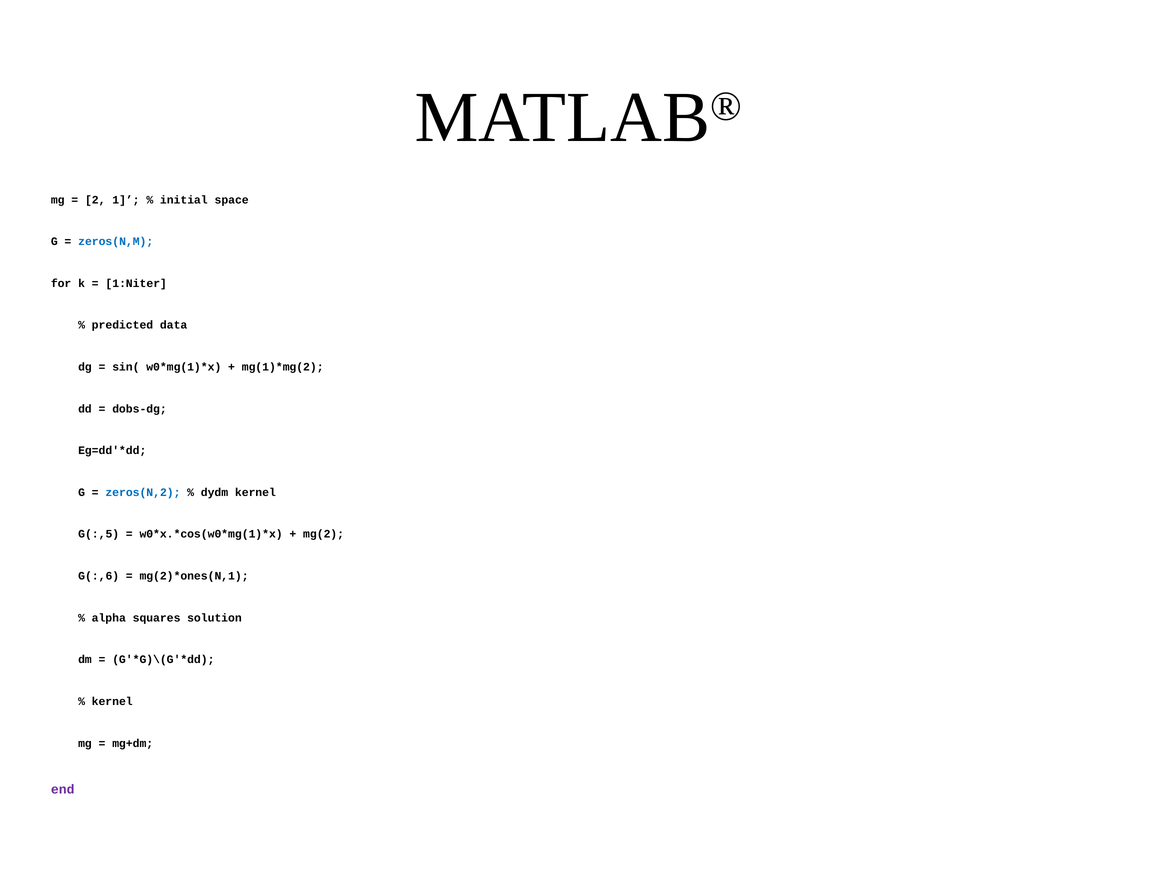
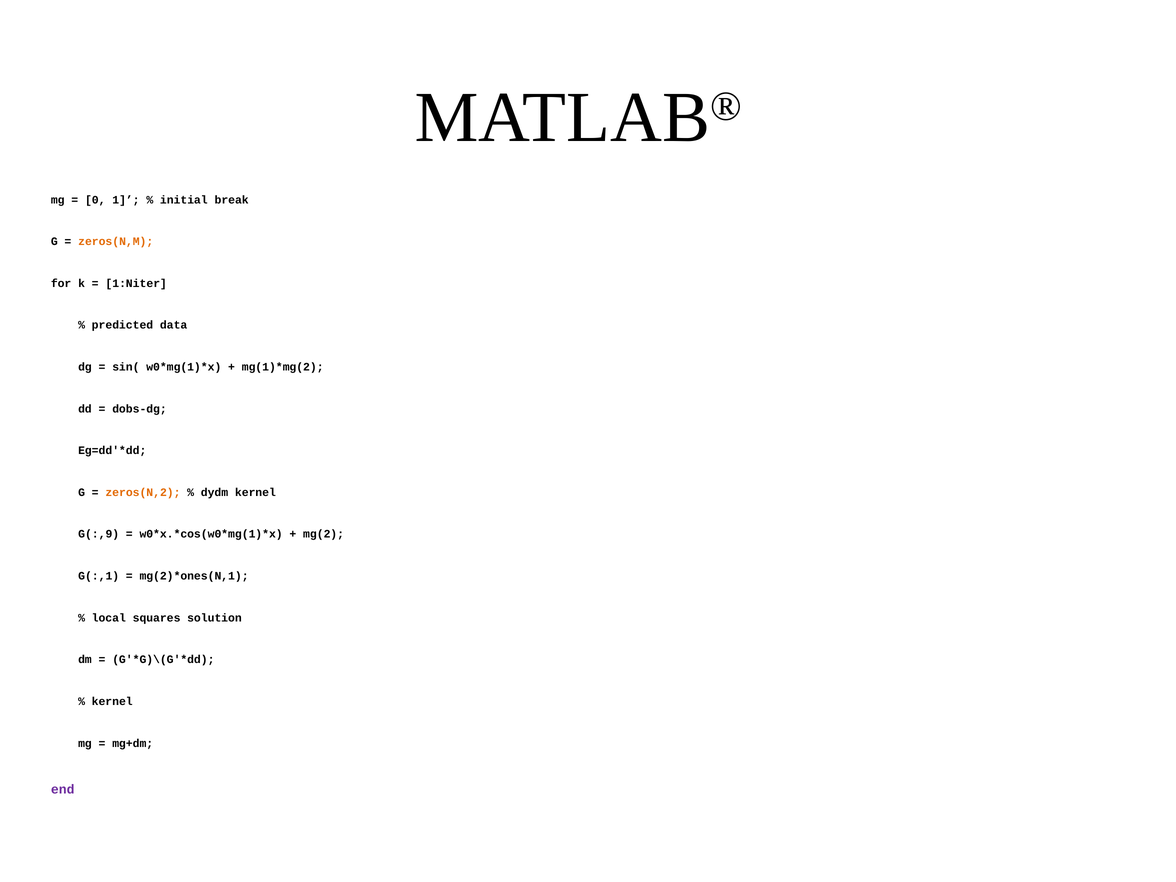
2: 2 -> 0 (95, 200)
space: space -> break (232, 200)
zeros(N,M colour: blue -> orange (116, 242)
zeros(N,2 colour: blue -> orange (143, 492)
G(:,5: G(:,5 -> G(:,9 (99, 534)
G(:,6: G(:,6 -> G(:,1 (99, 576)
alpha: alpha -> local (109, 618)
